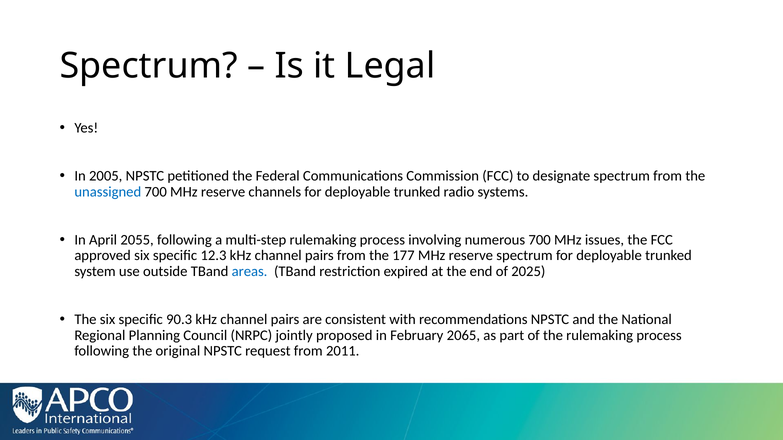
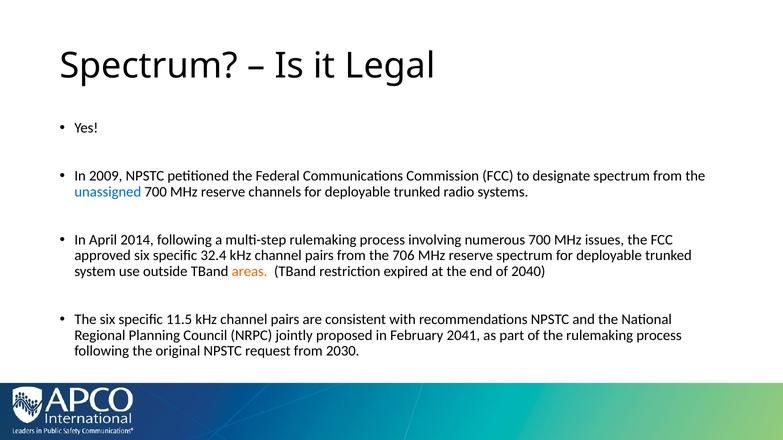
2005: 2005 -> 2009 (106, 176)
2055: 2055 -> 2014 (137, 240)
12.3: 12.3 -> 32.4 (214, 256)
177: 177 -> 706 (403, 256)
areas colour: blue -> orange (250, 272)
2025: 2025 -> 2040 (528, 272)
90.3: 90.3 -> 11.5 (179, 320)
2065: 2065 -> 2041 (463, 336)
2011: 2011 -> 2030 (343, 351)
